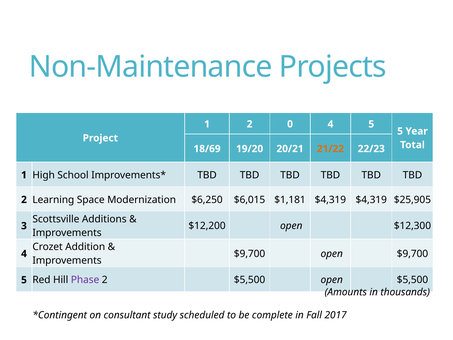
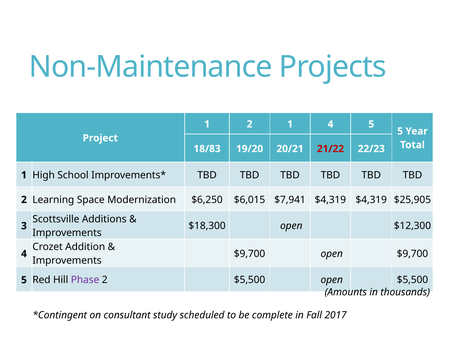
2 0: 0 -> 1 (290, 124)
18/69: 18/69 -> 18/83 (207, 149)
21/22 colour: orange -> red (330, 149)
$1,181: $1,181 -> $7,941 (290, 200)
$12,200: $12,200 -> $18,300 (207, 226)
